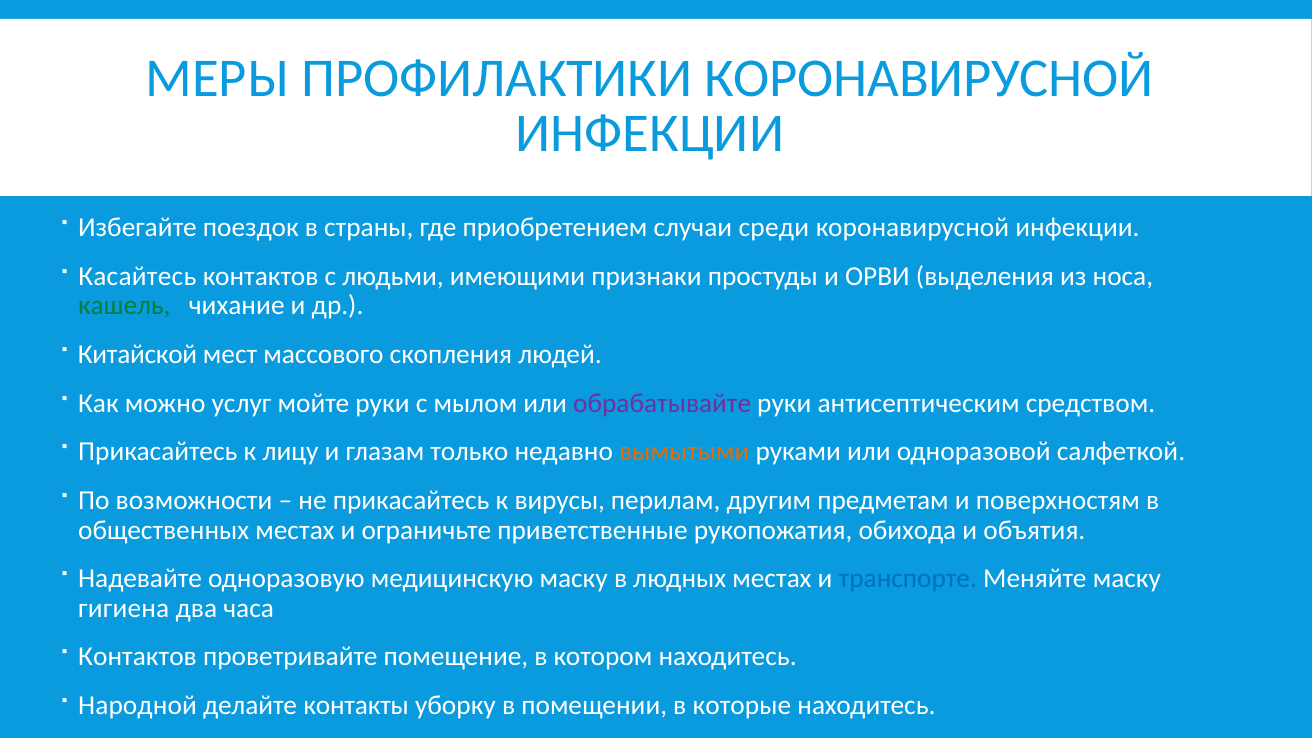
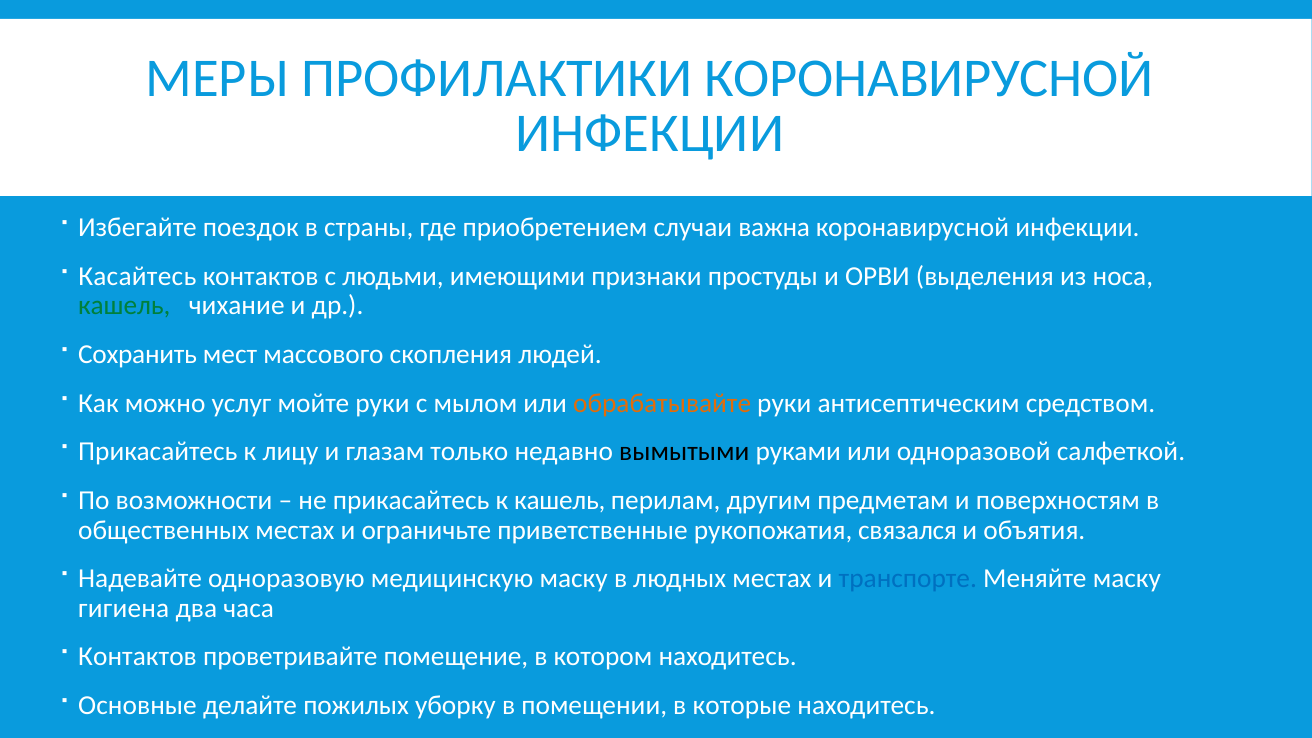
среди: среди -> важна (774, 228)
Китайской: Китайской -> Сохранить (138, 355)
обрабатывайте colour: purple -> orange (662, 403)
вымытыми colour: orange -> black (684, 452)
к вирусы: вирусы -> кашель (560, 501)
обихода: обихода -> связался (908, 530)
Народной: Народной -> Основные (137, 706)
контакты: контакты -> пожилых (356, 706)
